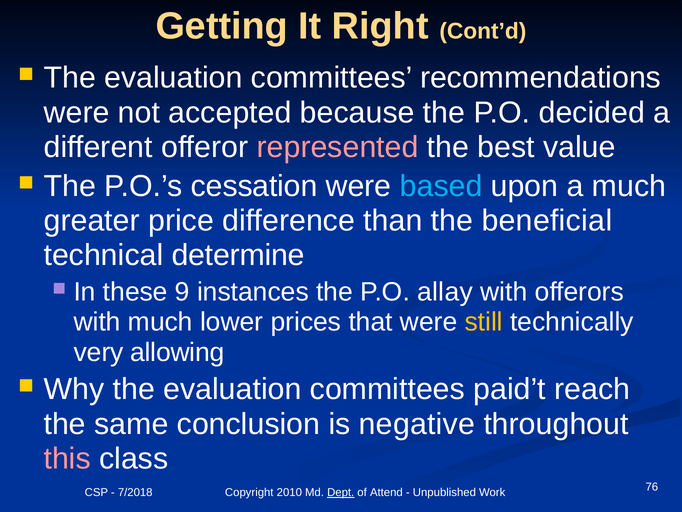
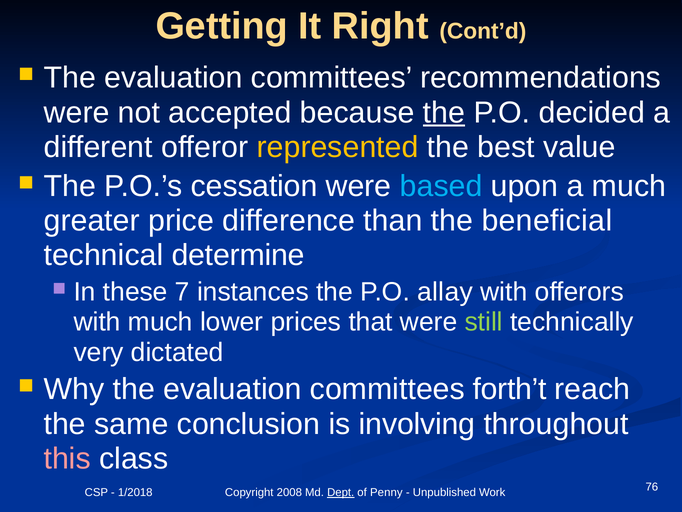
the underline: none -> present (444, 112)
represented colour: pink -> yellow (338, 147)
9: 9 -> 7 (182, 292)
still colour: yellow -> light green (484, 322)
allowing: allowing -> dictated (177, 352)
paid’t: paid’t -> forth’t (510, 389)
negative: negative -> involving (417, 424)
7/2018: 7/2018 -> 1/2018 (135, 492)
2010: 2010 -> 2008 (289, 492)
Attend: Attend -> Penny (386, 492)
